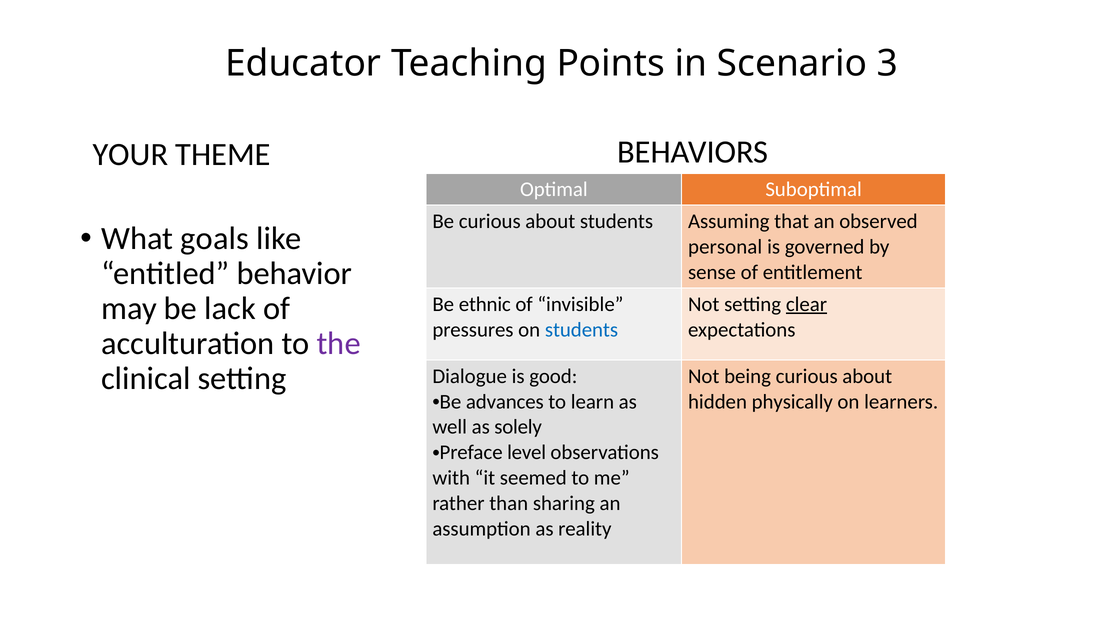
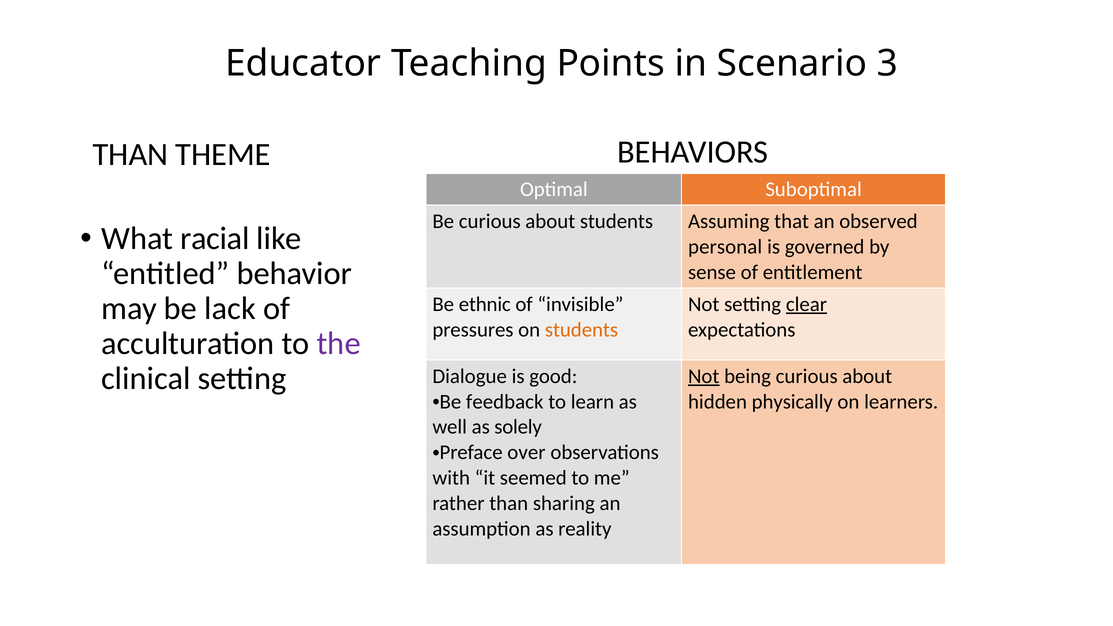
YOUR: YOUR -> THAN (130, 154)
goals: goals -> racial (215, 239)
students colour: blue -> orange (581, 330)
Not underline: none -> present (704, 376)
advances: advances -> feedback (505, 402)
level: level -> over (526, 453)
